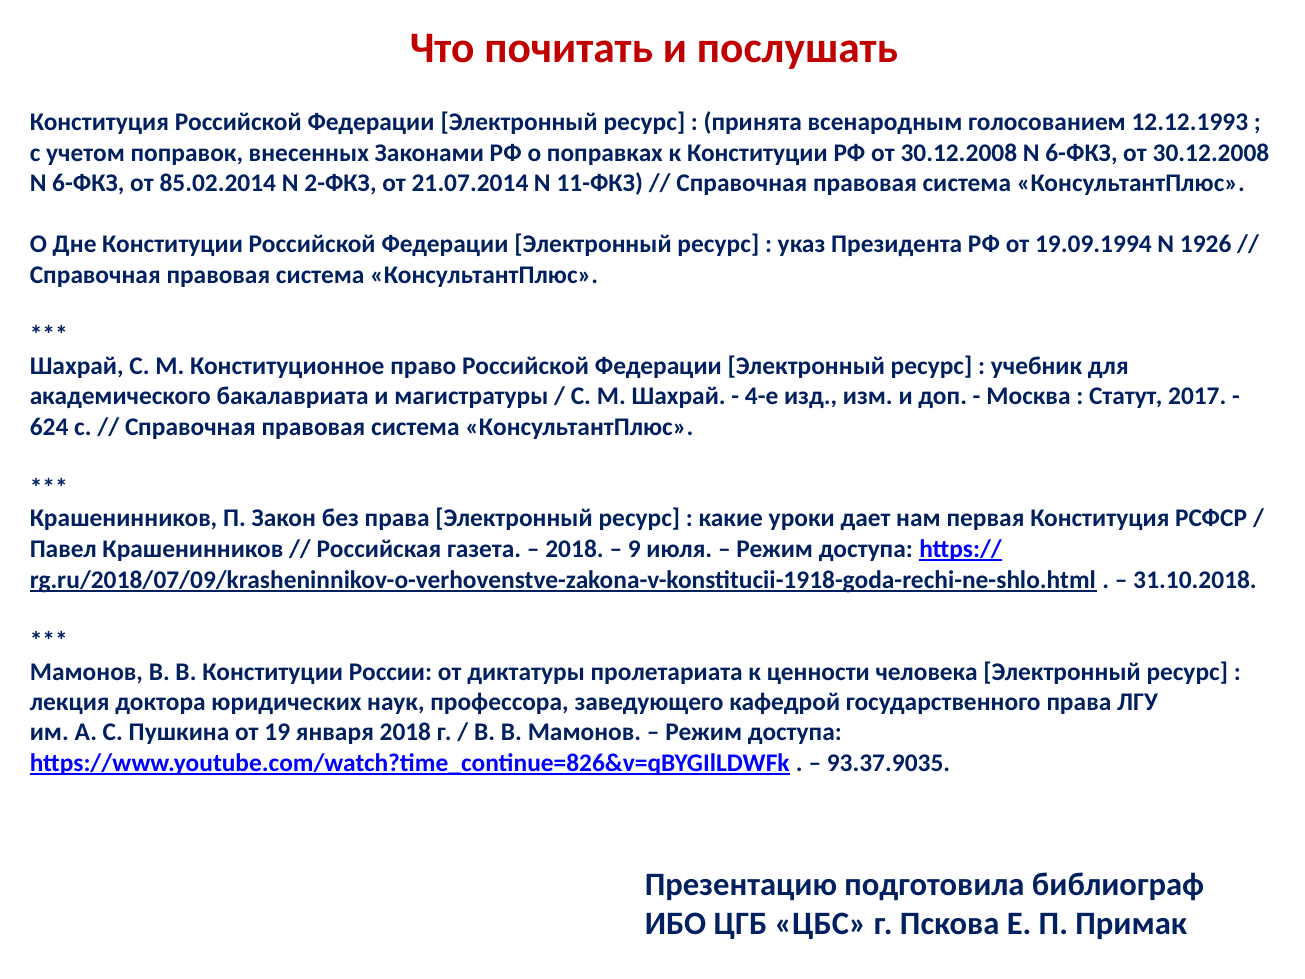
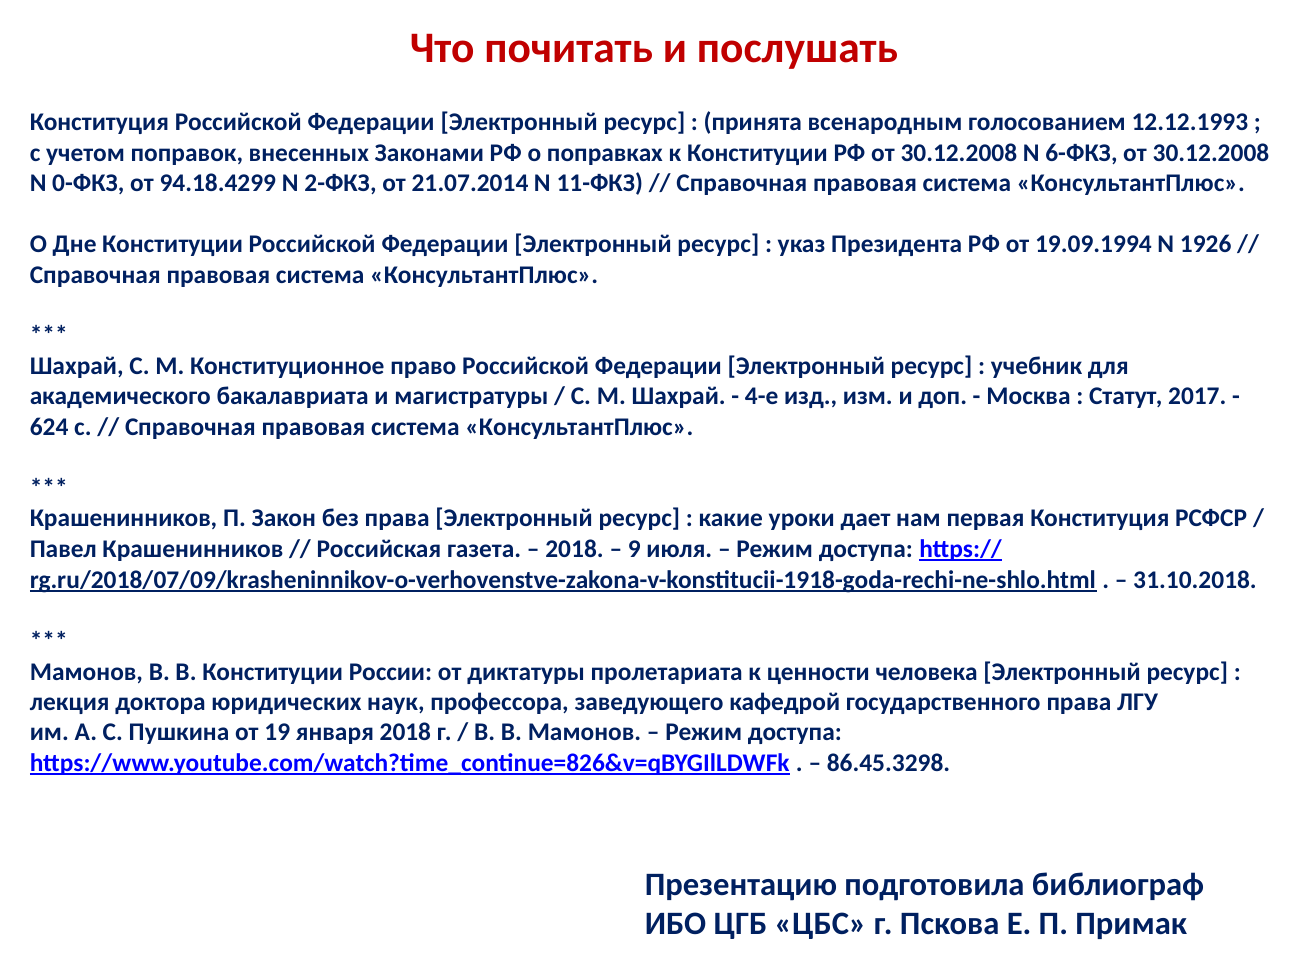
6-ФКЗ: 6-ФКЗ -> 0-ФКЗ (88, 183)
85.02.2014: 85.02.2014 -> 94.18.4299 (218, 183)
93.37.9035: 93.37.9035 -> 86.45.3298 (888, 763)
